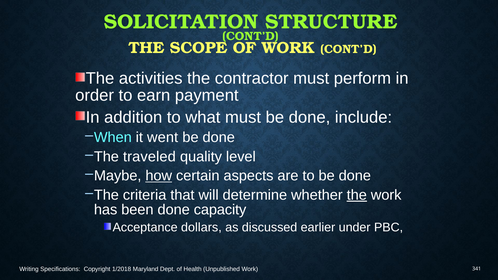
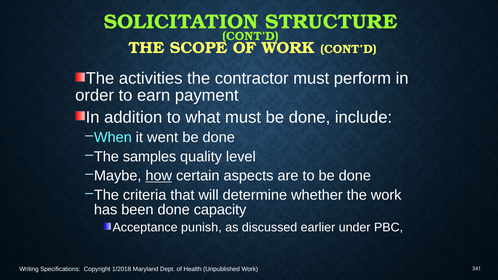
traveled: traveled -> samples (150, 157)
the underline: present -> none (357, 195)
dollars: dollars -> punish (201, 227)
